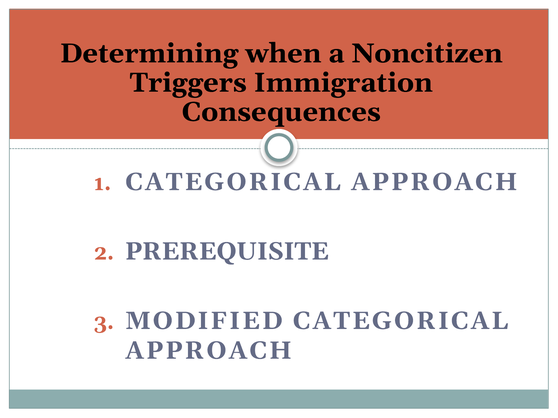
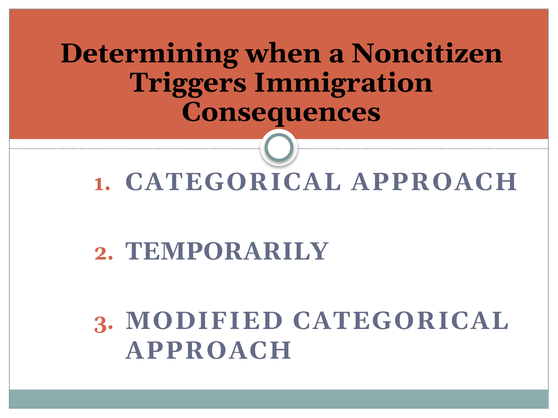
PREREQUISITE: PREREQUISITE -> TEMPORARILY (227, 252)
